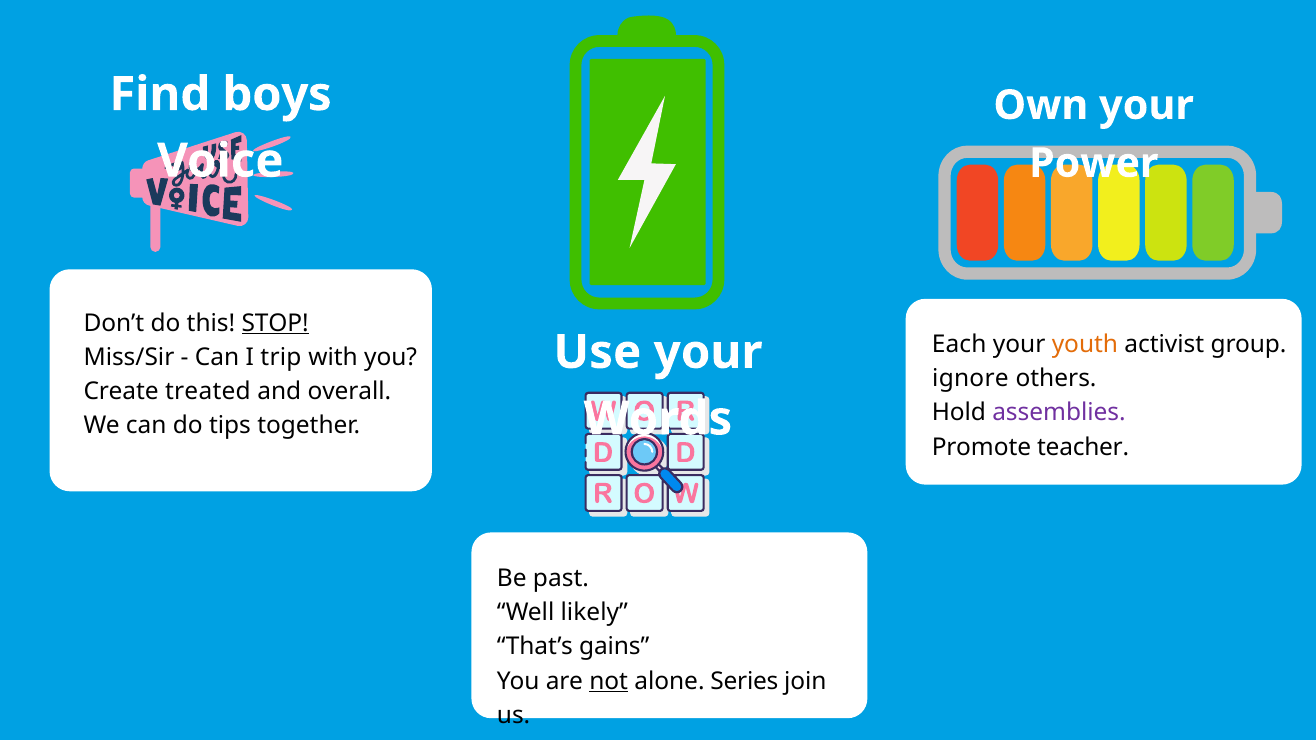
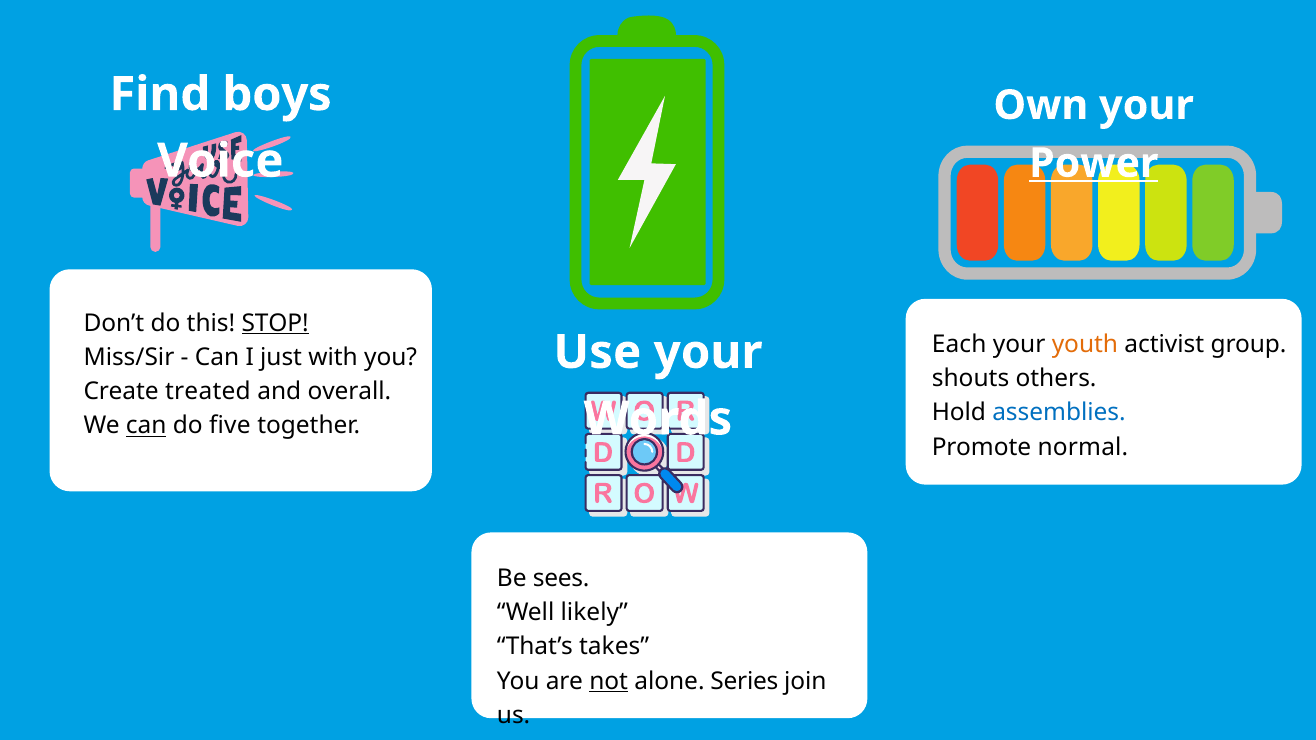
Power underline: none -> present (1094, 163)
trip: trip -> just (281, 357)
ignore: ignore -> shouts (971, 379)
assemblies colour: purple -> blue (1059, 413)
can underline: none -> present (146, 426)
tips: tips -> five (230, 426)
teacher: teacher -> normal (1083, 447)
past: past -> sees (561, 579)
gains: gains -> takes (614, 647)
